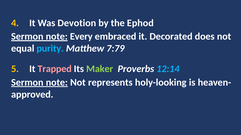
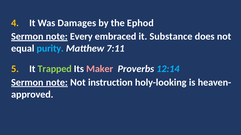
Devotion: Devotion -> Damages (77, 23)
Decorated: Decorated -> Substance (171, 37)
7:79: 7:79 -> 7:11 (115, 49)
Trapped colour: pink -> light green (55, 69)
Maker colour: light green -> pink (100, 69)
represents: represents -> instruction (110, 83)
